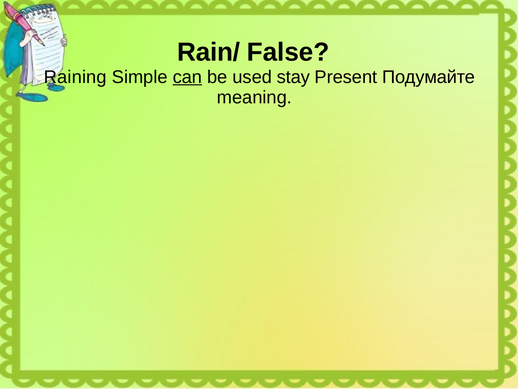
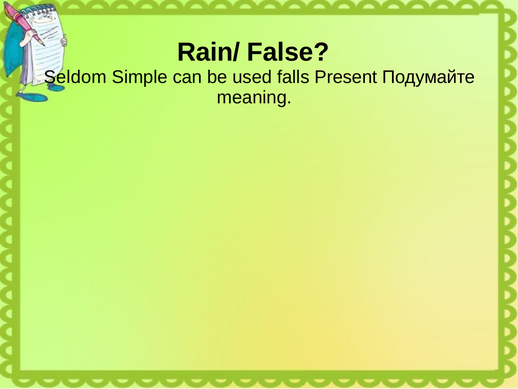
Raining: Raining -> Seldom (75, 77)
can underline: present -> none (187, 77)
stay: stay -> falls (293, 77)
